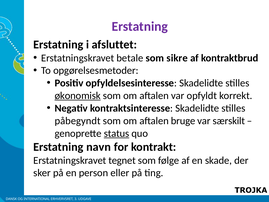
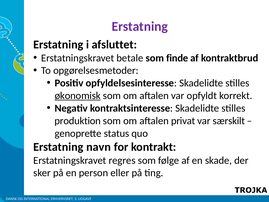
sikre: sikre -> finde (177, 58)
påbegyndt: påbegyndt -> produktion (78, 121)
bruge: bruge -> privat (183, 121)
status underline: present -> none (117, 133)
tegnet: tegnet -> regres (122, 160)
